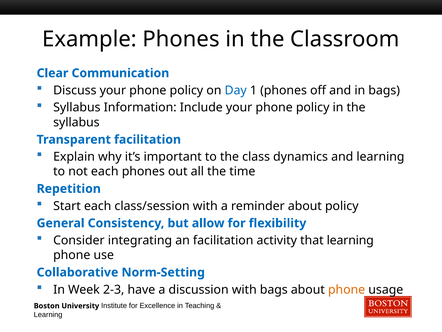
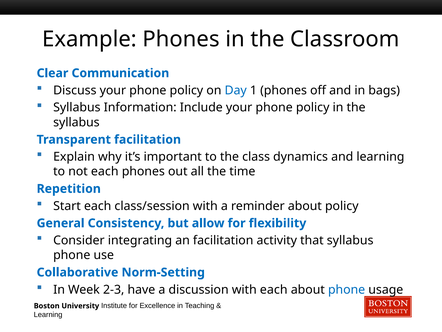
that learning: learning -> syllabus (350, 240)
with bags: bags -> each (274, 289)
phone colour: orange -> blue (347, 289)
